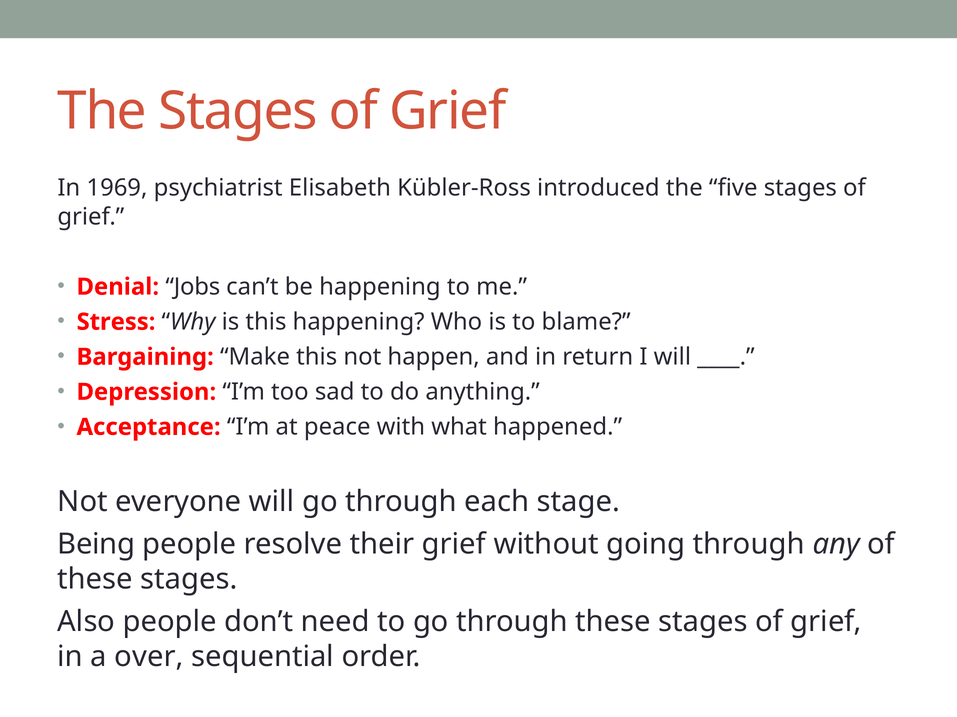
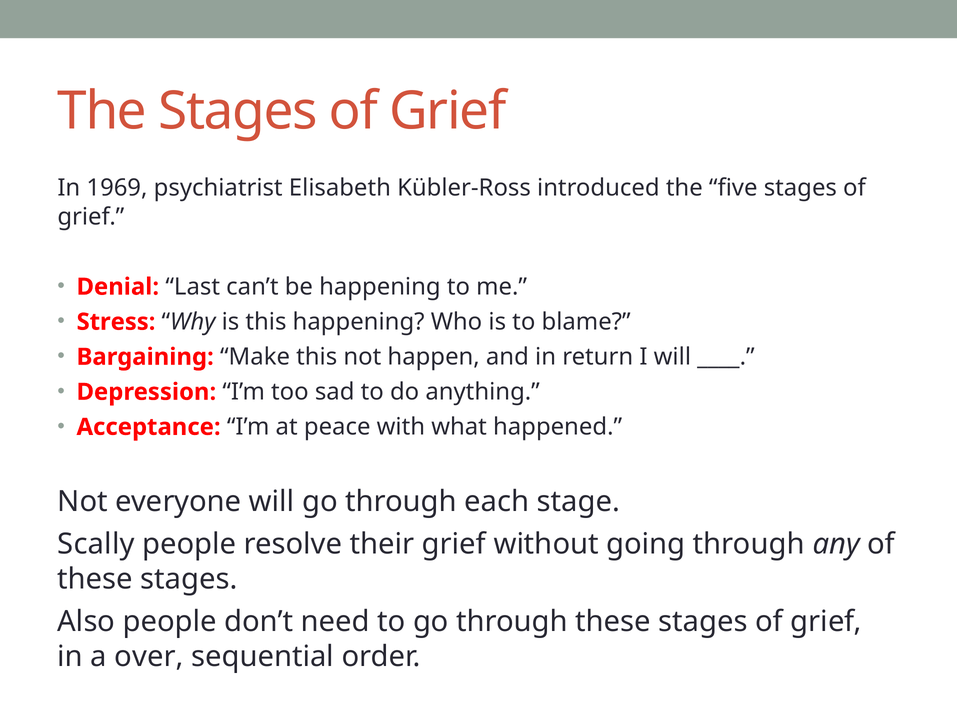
Jobs: Jobs -> Last (193, 287)
Being: Being -> Scally (96, 545)
